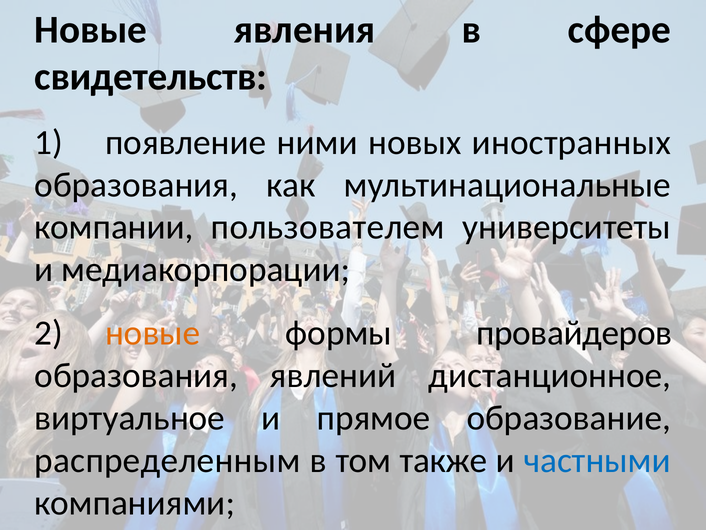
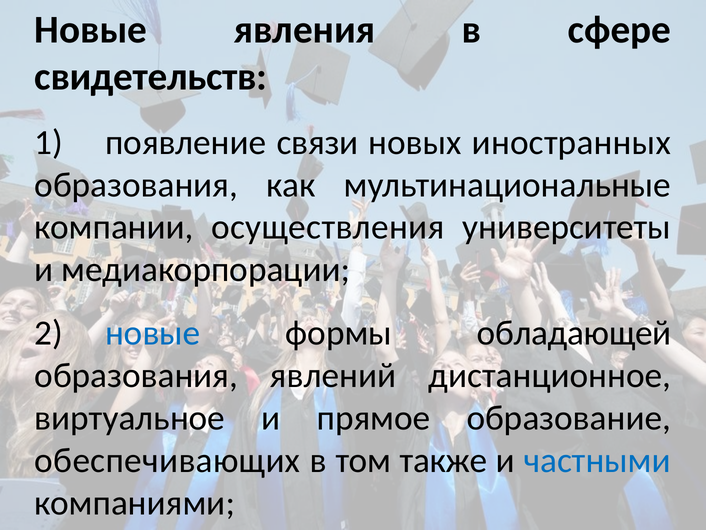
ними: ними -> связи (317, 142)
пользователем: пользователем -> осуществления (328, 227)
новые colour: orange -> blue (153, 333)
провайдеров: провайдеров -> обладающей (574, 333)
распределенным: распределенным -> обеспечивающих (167, 460)
